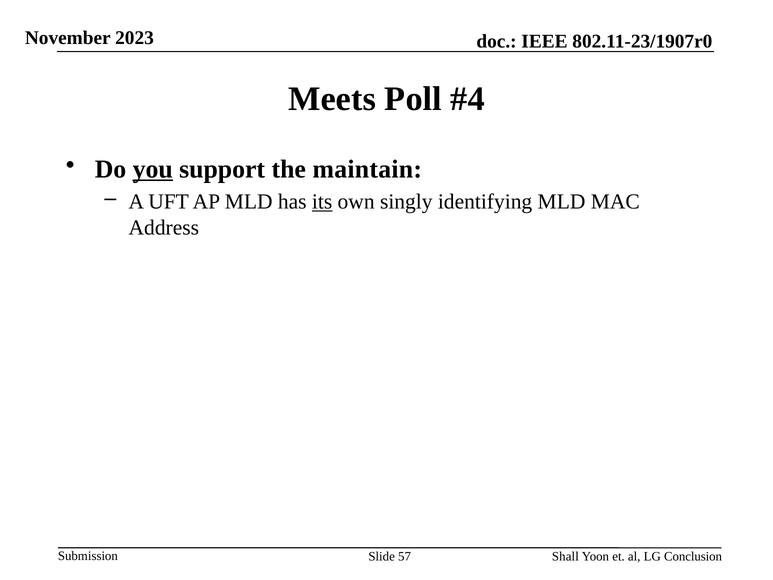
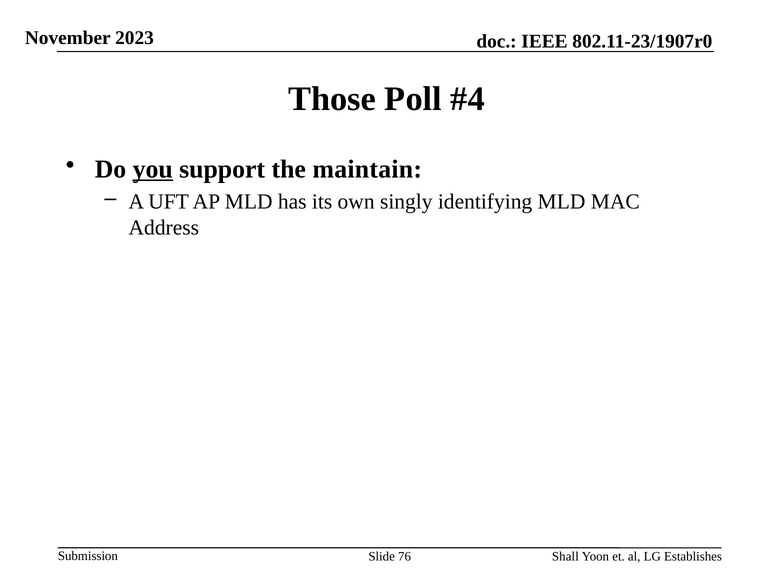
Meets: Meets -> Those (332, 99)
its underline: present -> none (322, 202)
57: 57 -> 76 (405, 556)
Conclusion: Conclusion -> Establishes (693, 556)
